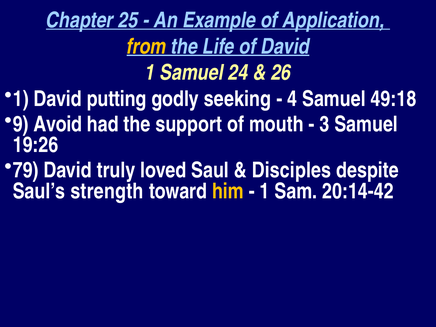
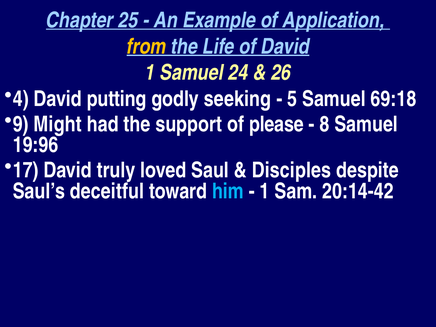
1: 1 -> 4 (21, 99)
4: 4 -> 5 (292, 99)
49:18: 49:18 -> 69:18 (393, 99)
Avoid: Avoid -> Might (58, 124)
mouth: mouth -> please (276, 124)
3: 3 -> 8 (324, 124)
19:26: 19:26 -> 19:96 (36, 145)
79: 79 -> 17 (26, 170)
strength: strength -> deceitful (107, 191)
him colour: yellow -> light blue (228, 191)
